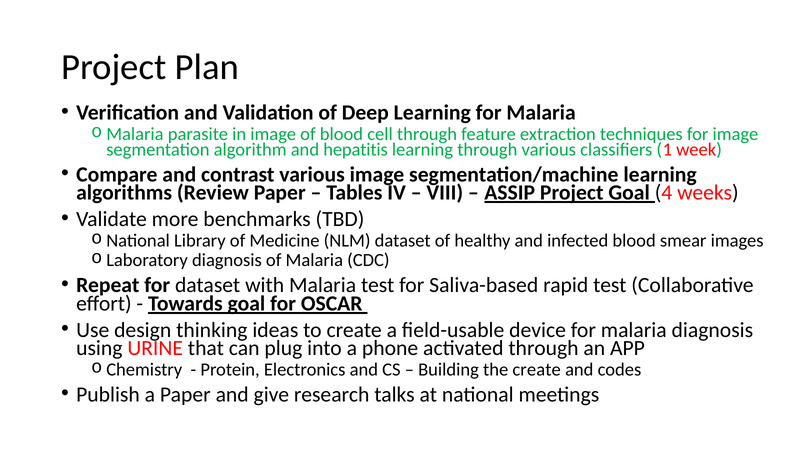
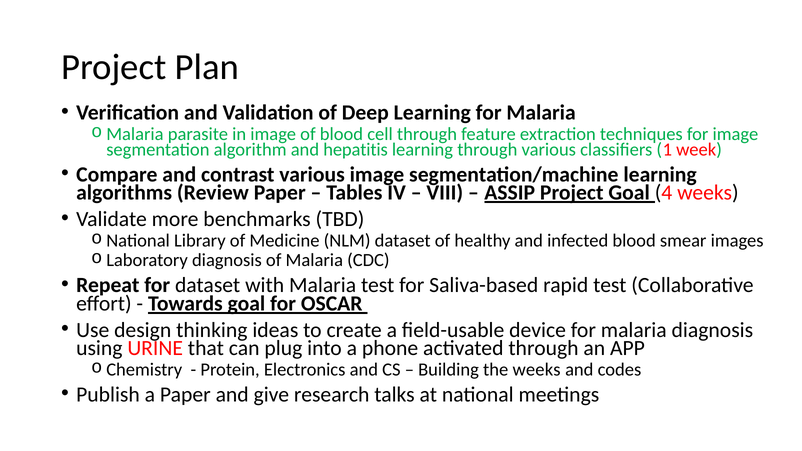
the create: create -> weeks (537, 370)
